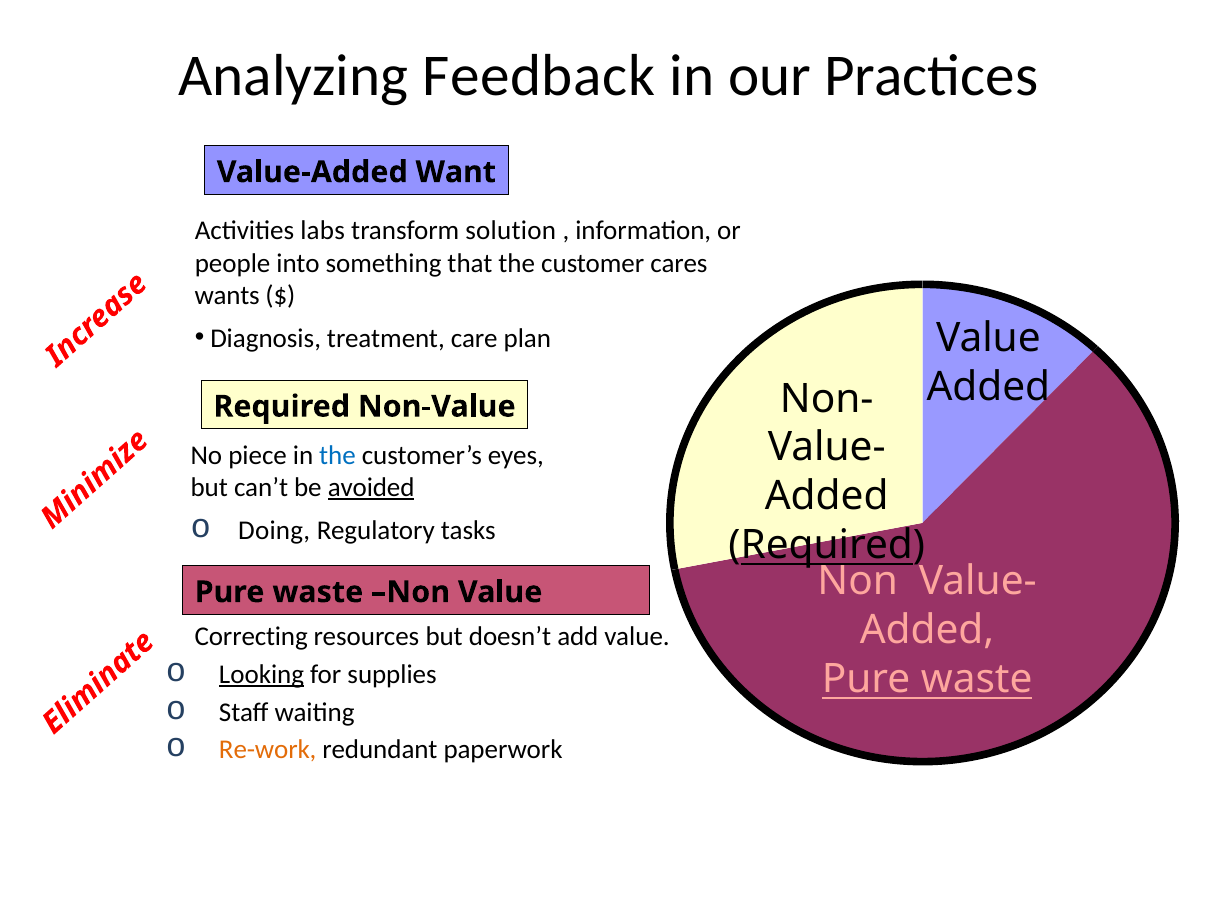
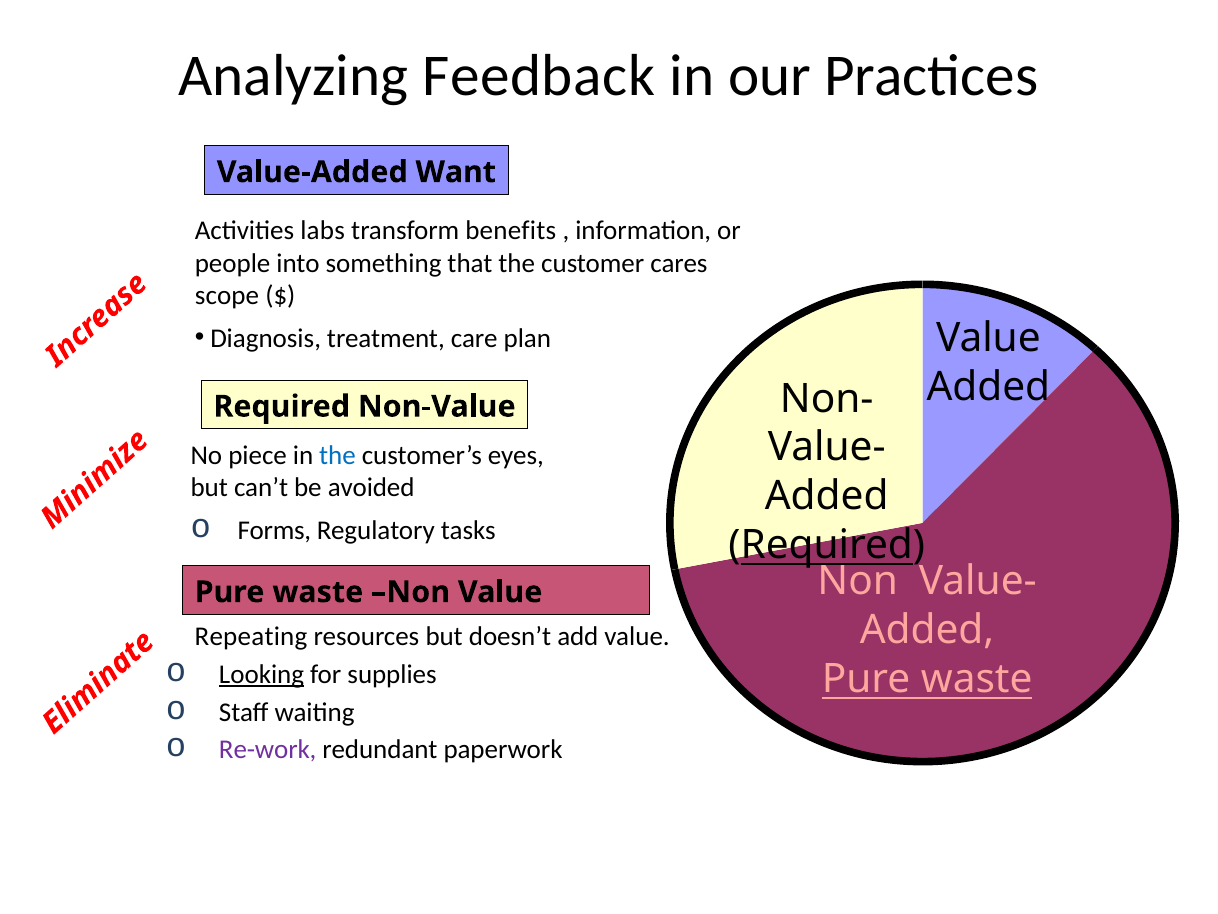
solution: solution -> benefits (511, 231)
wants: wants -> scope (227, 296)
avoided underline: present -> none (371, 487)
Doing: Doing -> Forms (274, 530)
Correcting: Correcting -> Repeating (251, 637)
Re-work colour: orange -> purple (268, 749)
